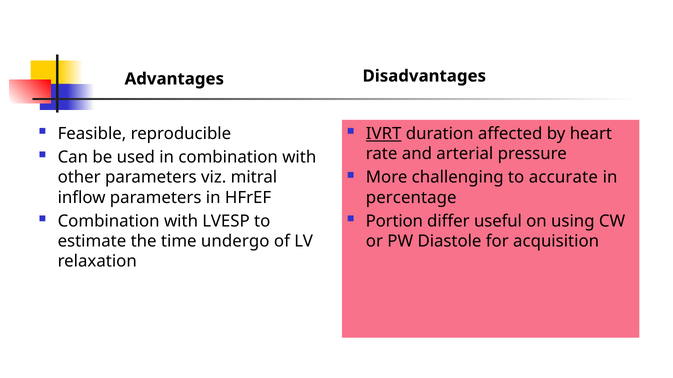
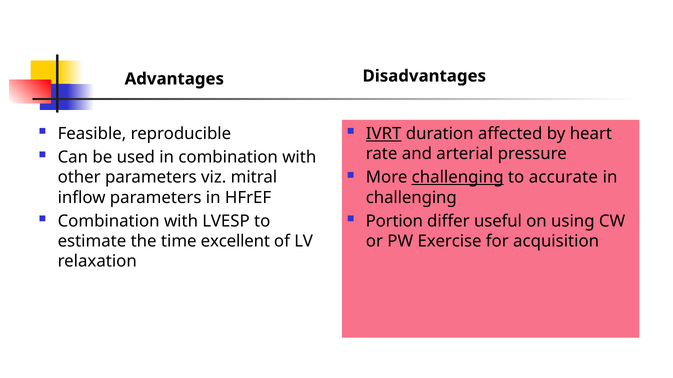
challenging underline: none -> present (458, 178)
percentage: percentage -> challenging (411, 198)
undergo: undergo -> excellent (235, 242)
Diastole: Diastole -> Exercise (450, 242)
